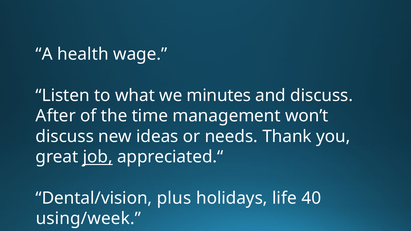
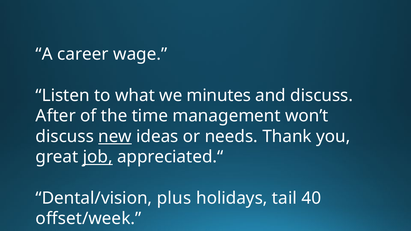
health: health -> career (83, 54)
new underline: none -> present (115, 137)
life: life -> tail (284, 198)
using/week: using/week -> offset/week (88, 219)
